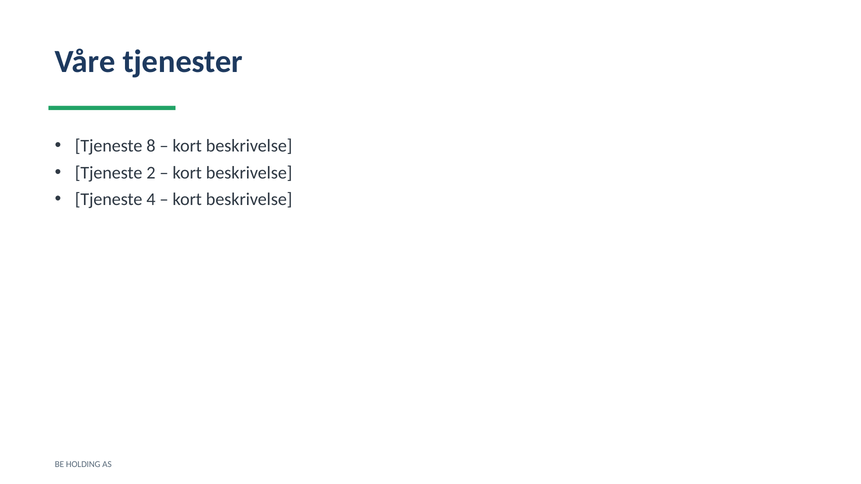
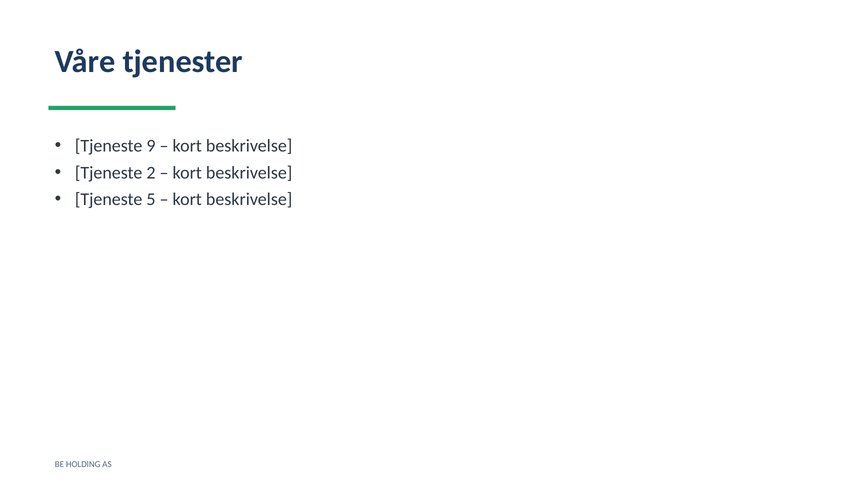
8: 8 -> 9 (151, 146)
4: 4 -> 5 (151, 200)
